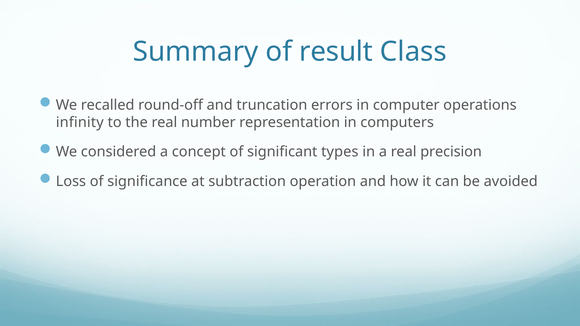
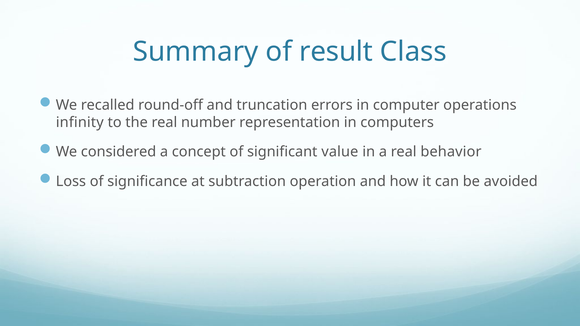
types: types -> value (340, 152)
precision: precision -> behavior (451, 152)
